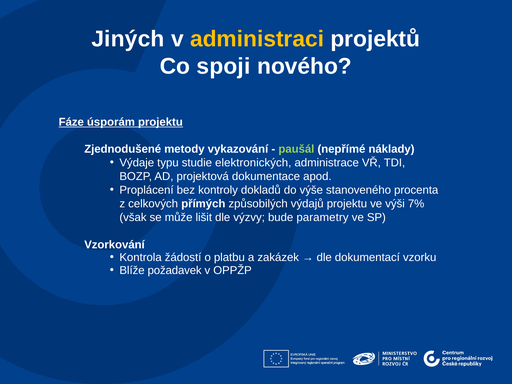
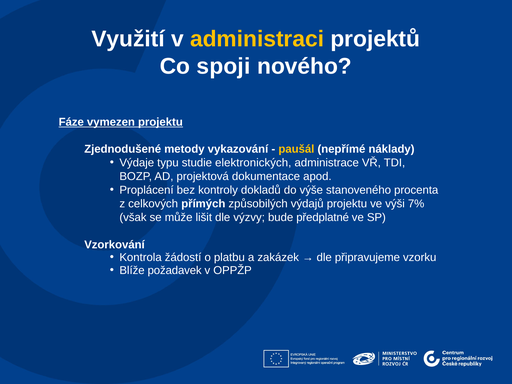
Jiných: Jiných -> Využití (128, 39)
úsporám: úsporám -> vymezen (111, 122)
paušál colour: light green -> yellow (296, 149)
parametry: parametry -> předplatné (323, 217)
dokumentací: dokumentací -> připravujeme (367, 258)
